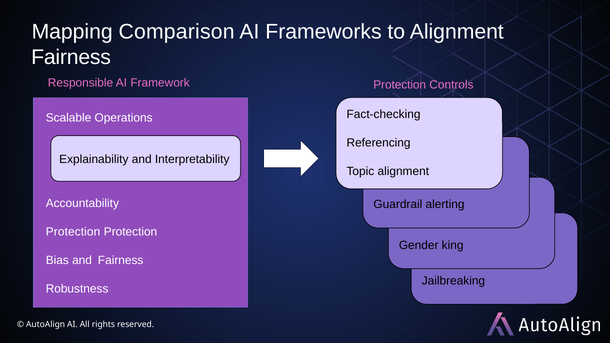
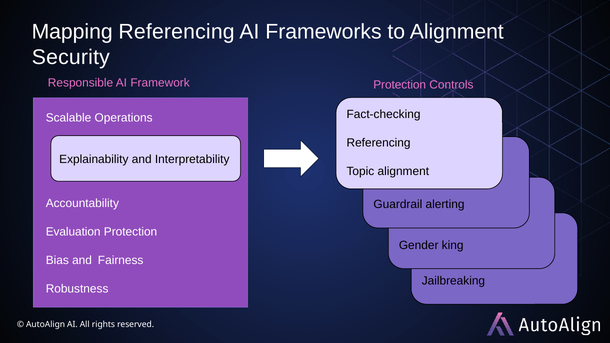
Mapping Comparison: Comparison -> Referencing (177, 32)
Fairness: Fairness -> Security (71, 57)
Protection: Protection -> Evaluation (73, 232)
